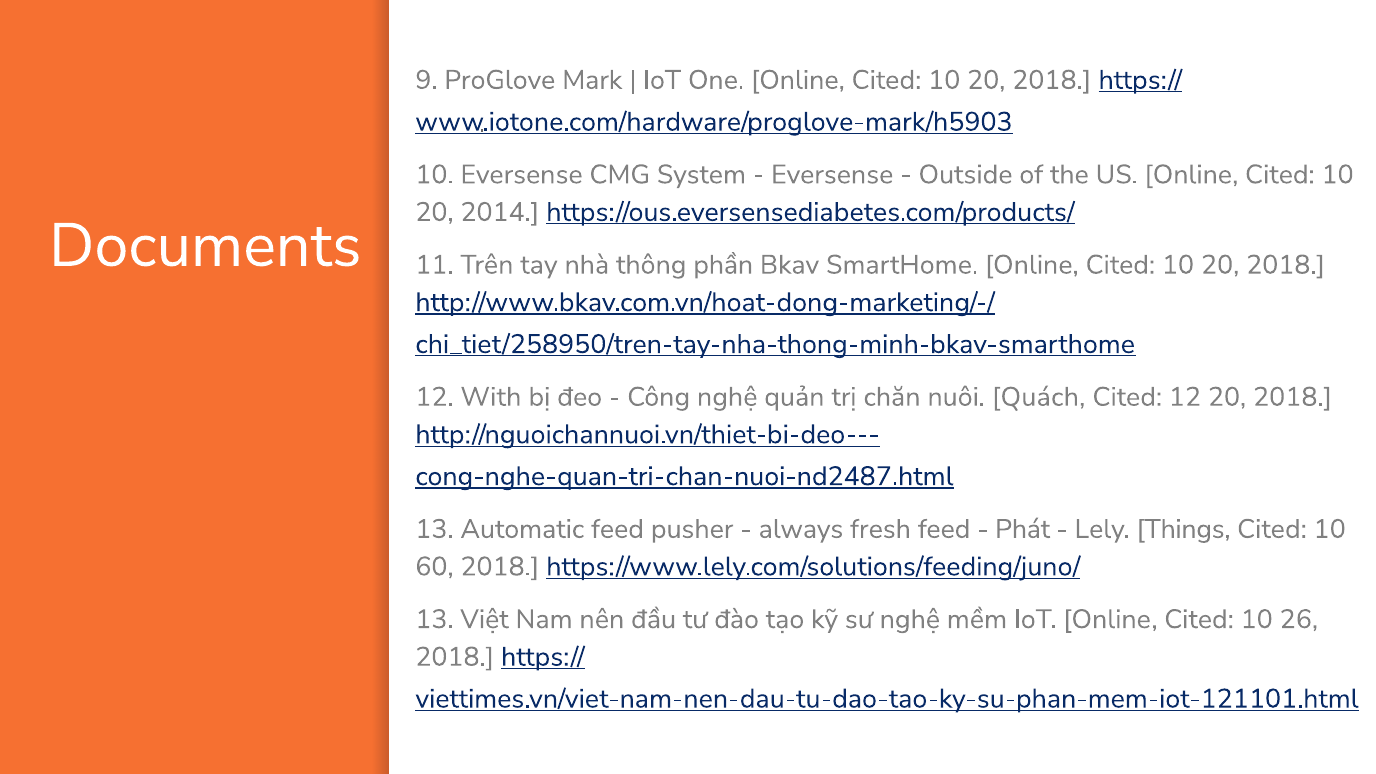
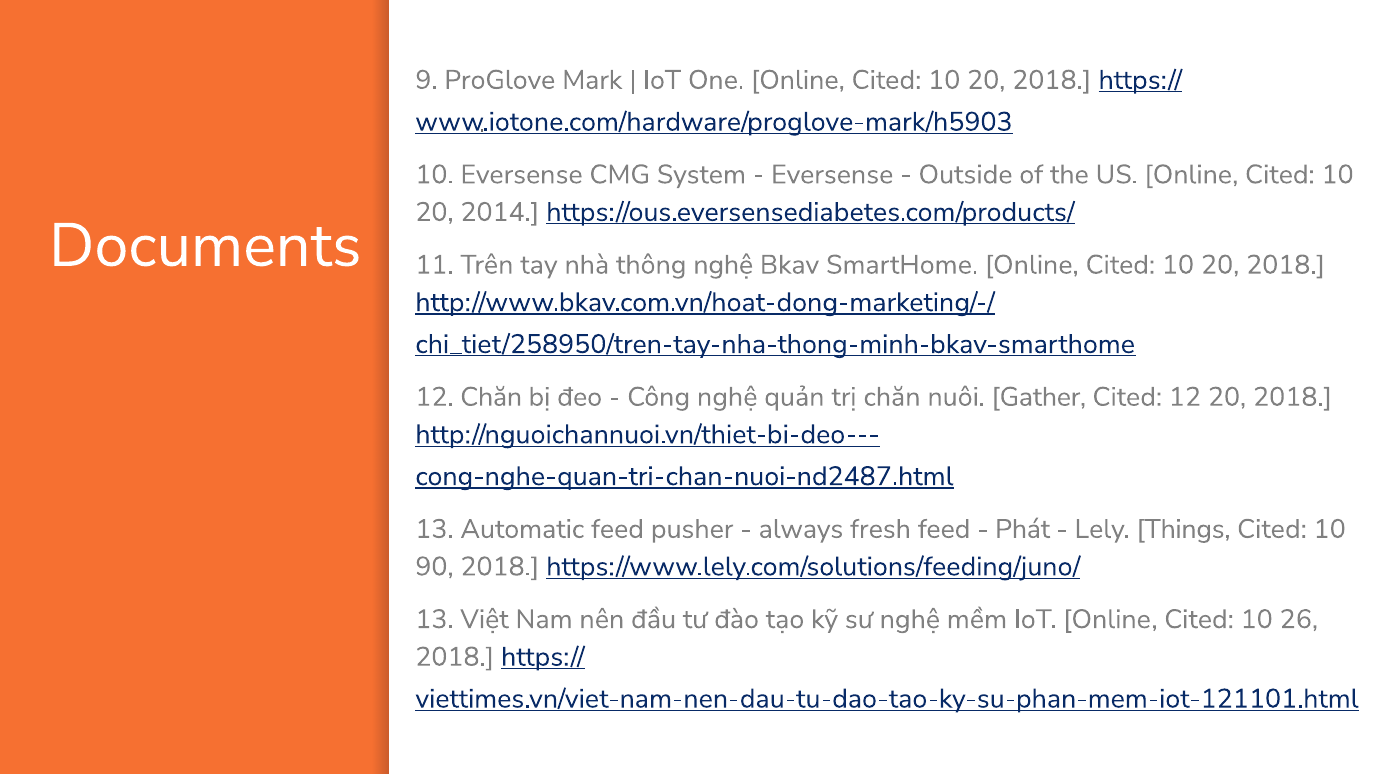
thông phần: phần -> nghệ (723, 265)
12 With: With -> Chăn (491, 397)
Quách: Quách -> Gather (1039, 397)
60: 60 -> 90 (434, 567)
